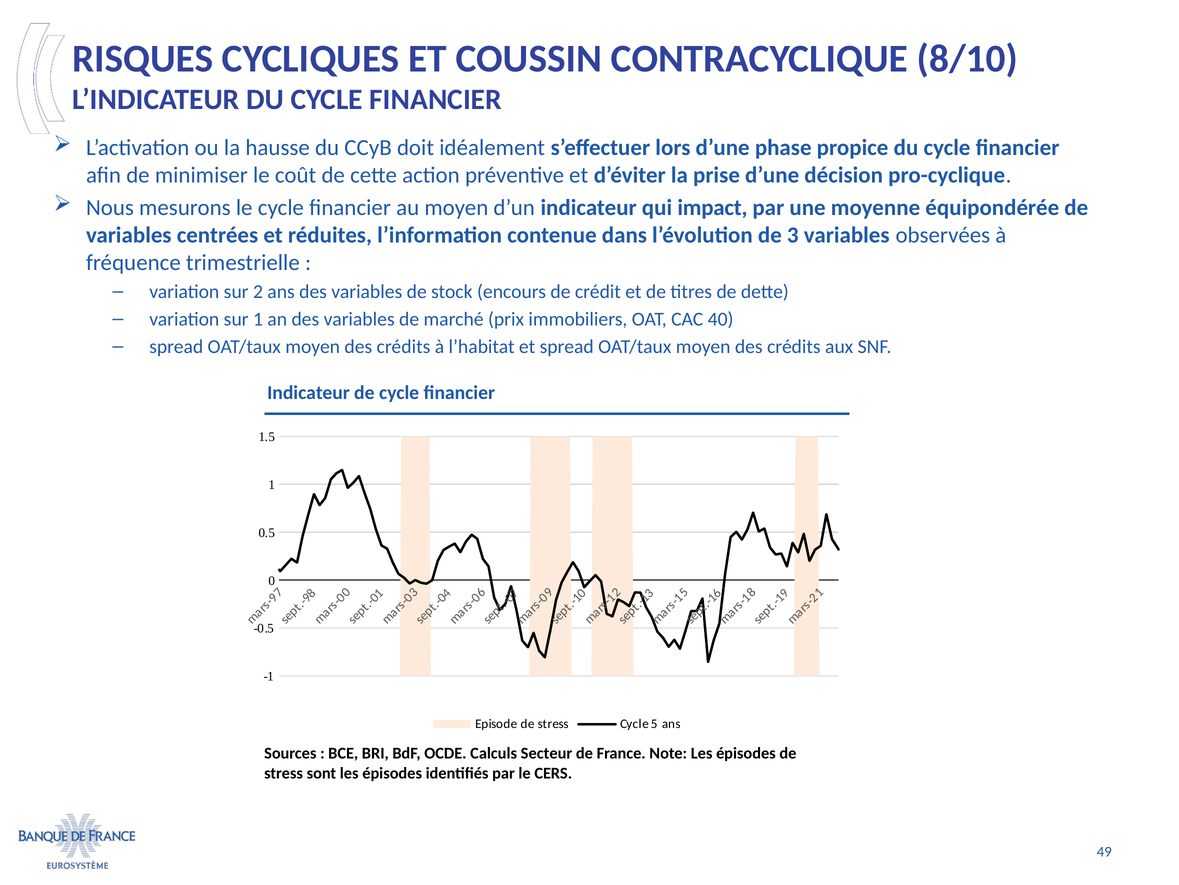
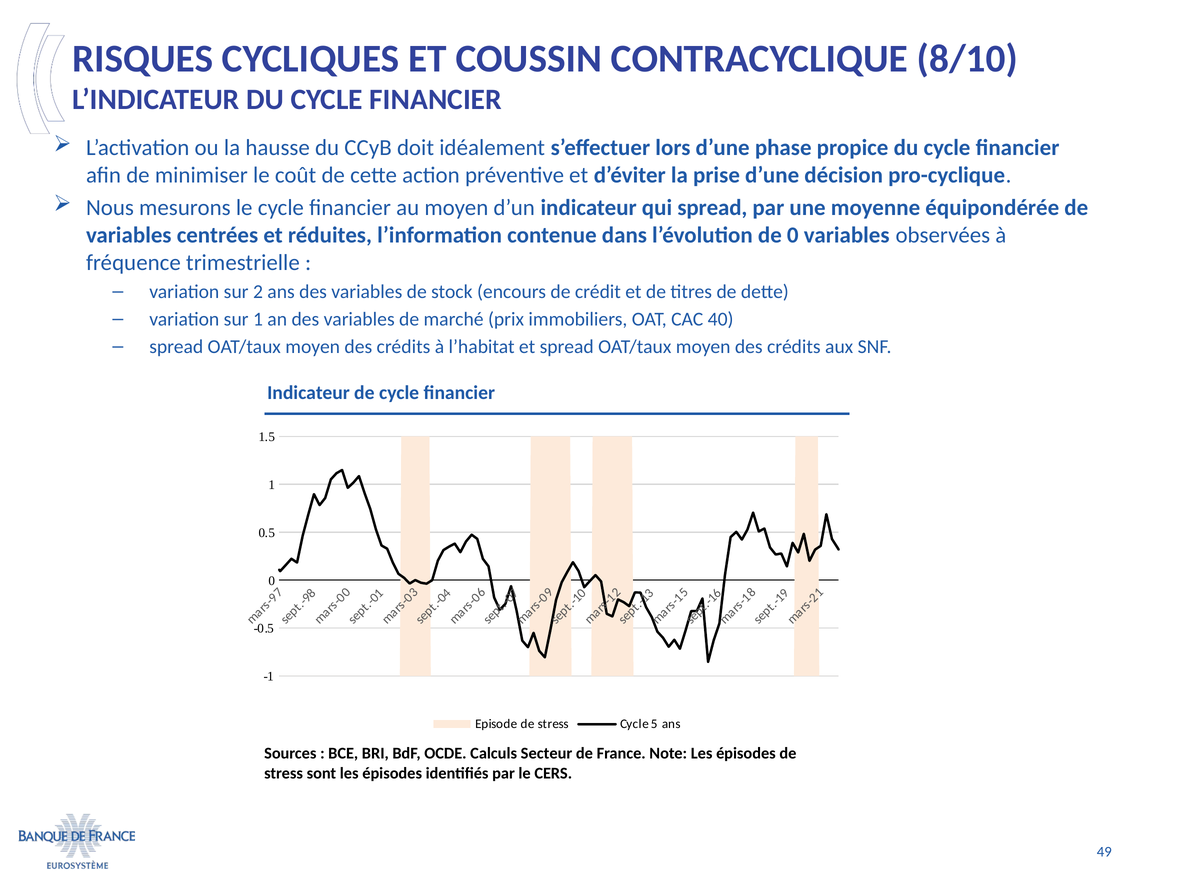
qui impact: impact -> spread (712, 207)
de 3: 3 -> 0 (793, 235)
